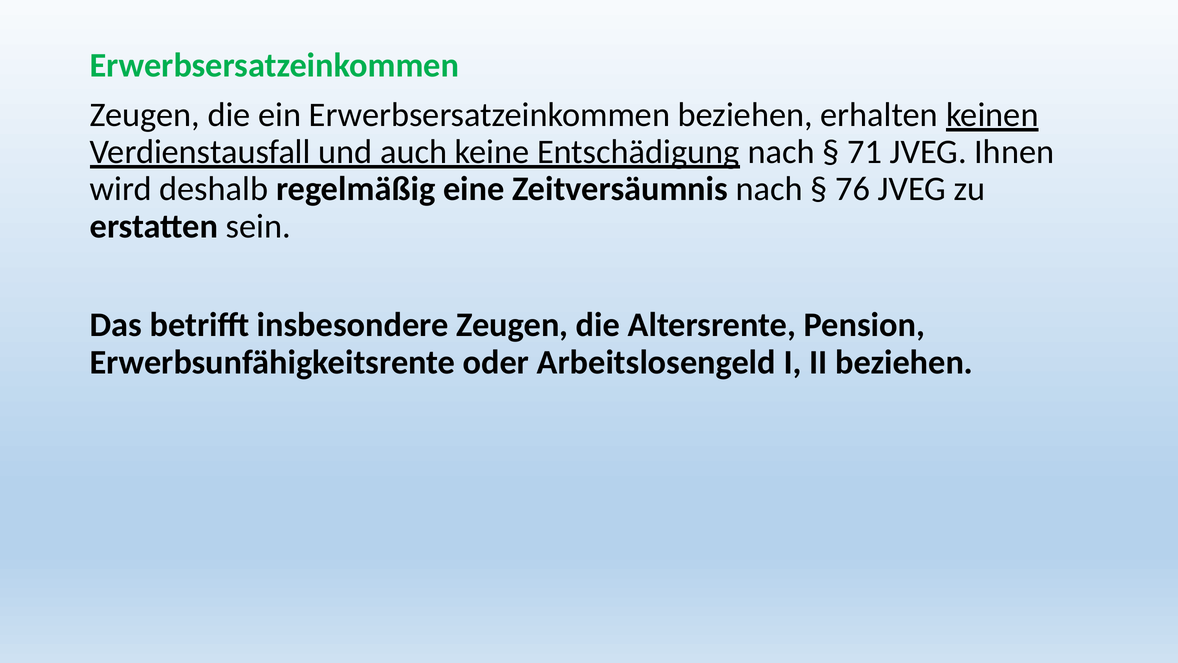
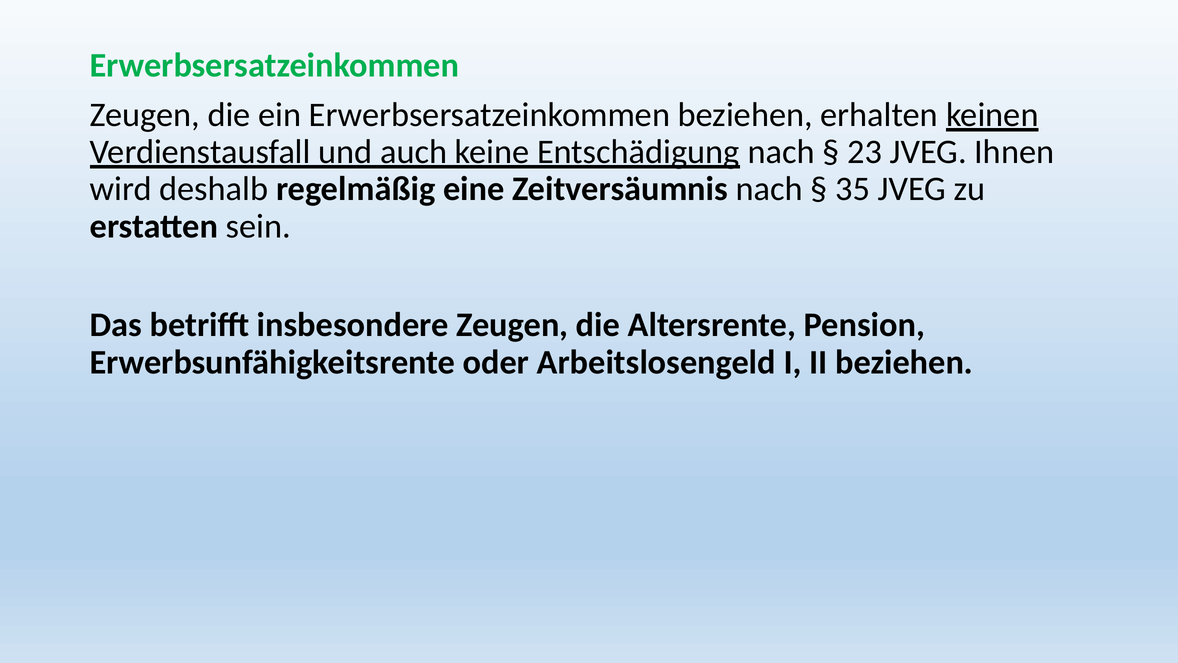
71: 71 -> 23 (865, 152)
76: 76 -> 35 (853, 189)
